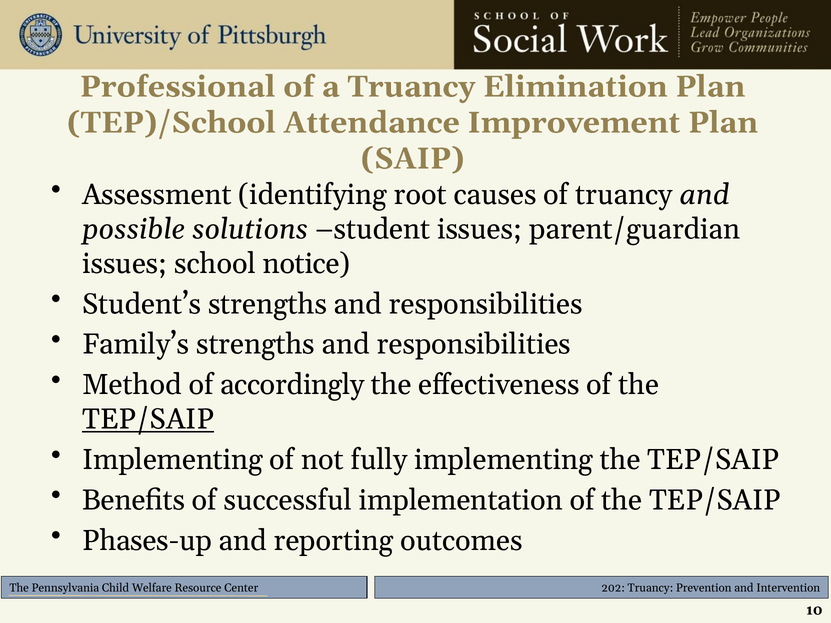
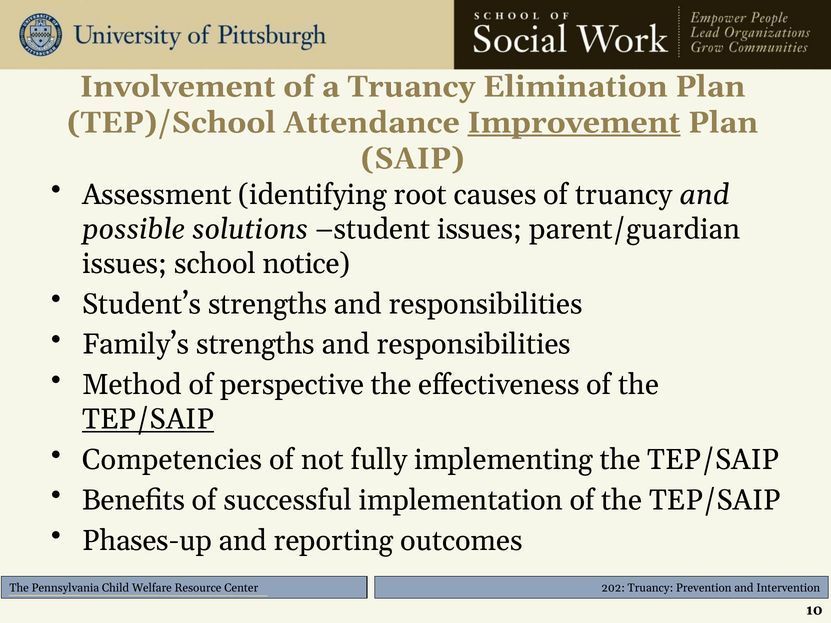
Professional: Professional -> Involvement (178, 87)
Improvement underline: none -> present (574, 123)
accordingly: accordingly -> perspective (292, 385)
Implementing: Implementing -> Competencies (172, 460)
